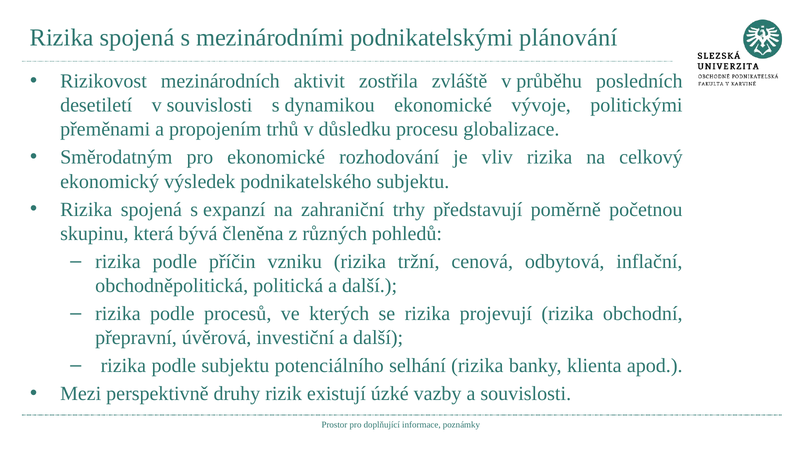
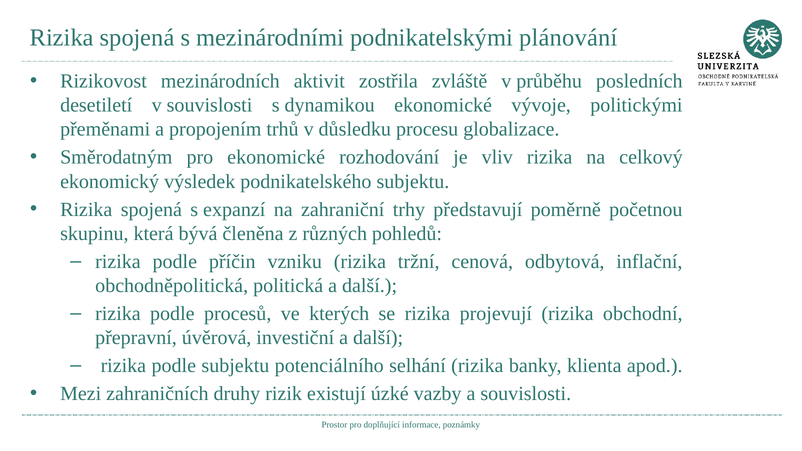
perspektivně: perspektivně -> zahraničních (157, 394)
